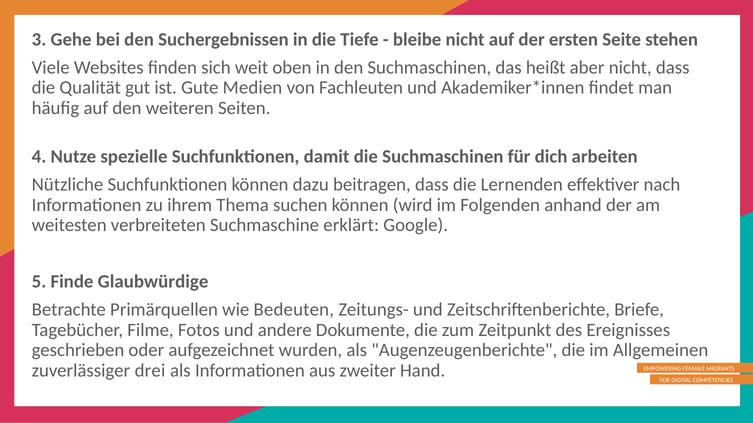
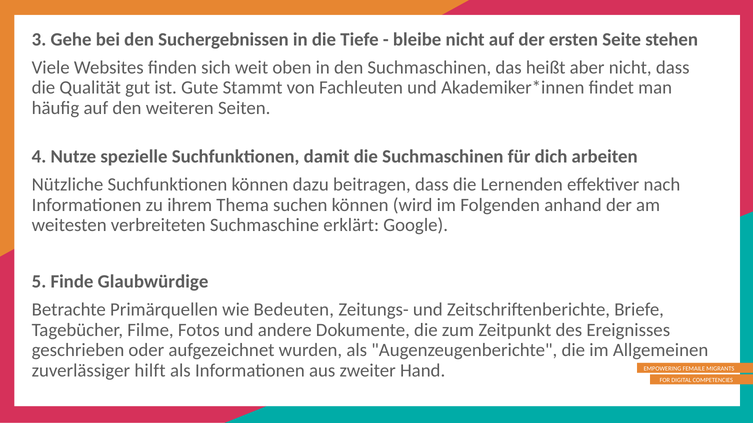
Medien: Medien -> Stammt (253, 88)
drei: drei -> hilft (150, 371)
